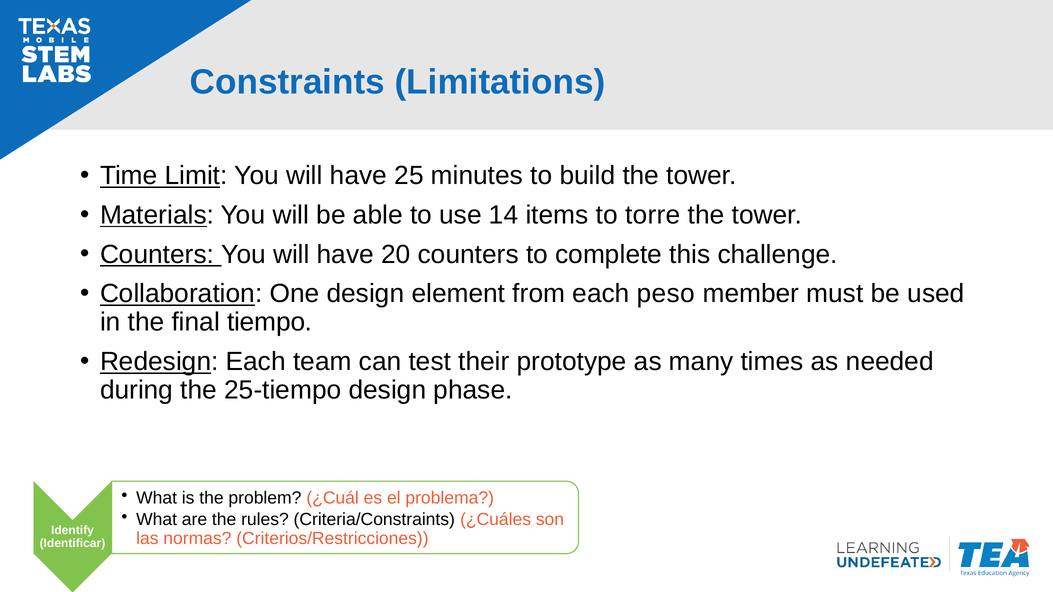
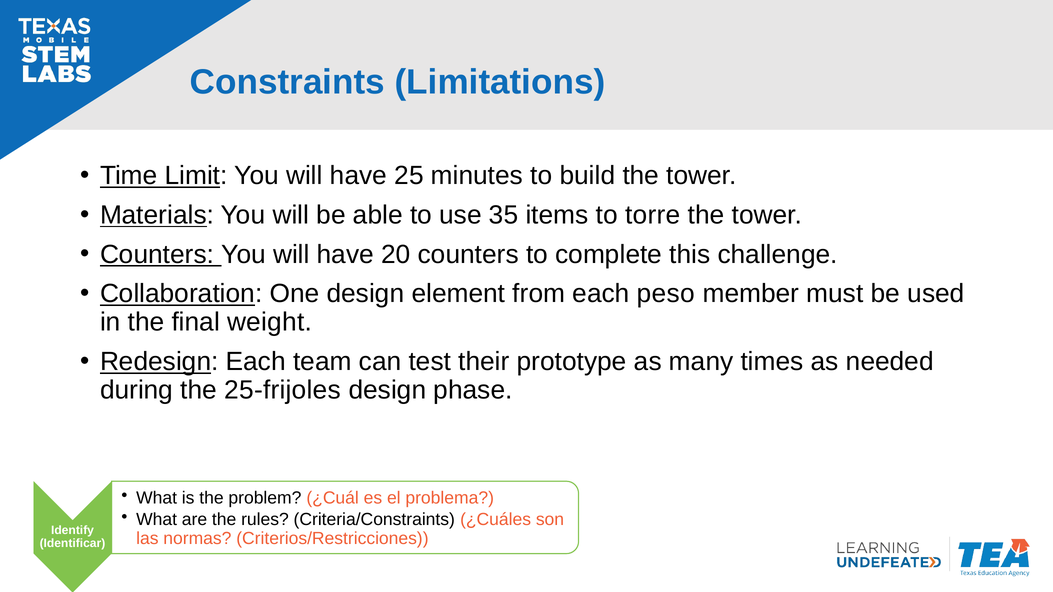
14: 14 -> 35 (504, 215)
tiempo: tiempo -> weight (270, 322)
25-tiempo: 25-tiempo -> 25-frijoles (283, 390)
